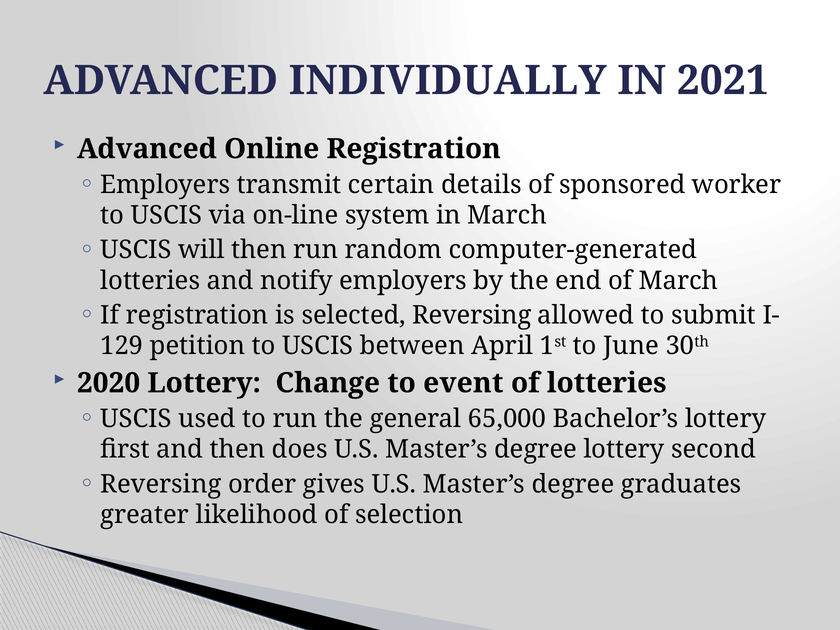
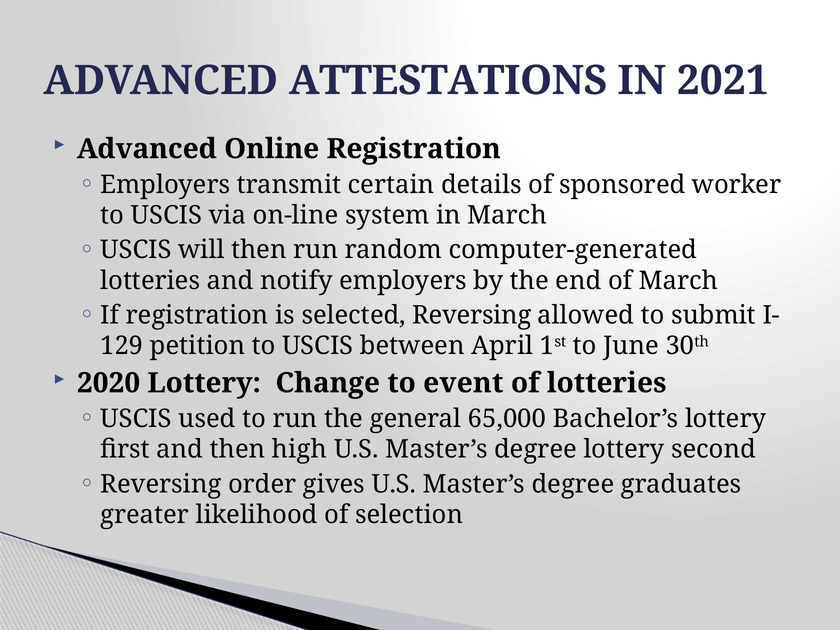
INDIVIDUALLY: INDIVIDUALLY -> ATTESTATIONS (448, 81)
does: does -> high (300, 450)
